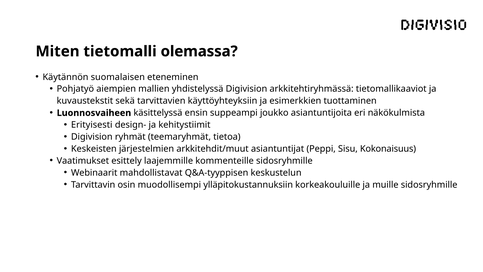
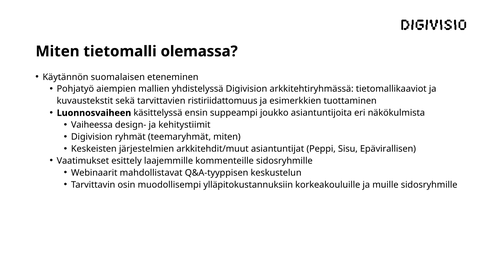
käyttöyhteyksiin: käyttöyhteyksiin -> ristiriidattomuus (223, 101)
Erityisesti: Erityisesti -> Vaiheessa (92, 125)
teemaryhmät tietoa: tietoa -> miten (227, 137)
Kokonaisuus: Kokonaisuus -> Epävirallisen (388, 149)
